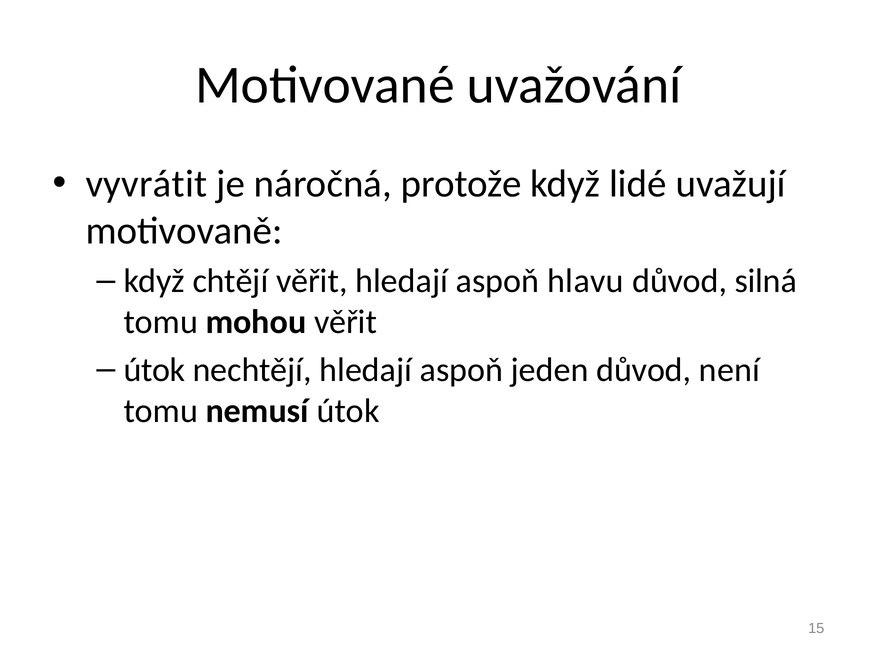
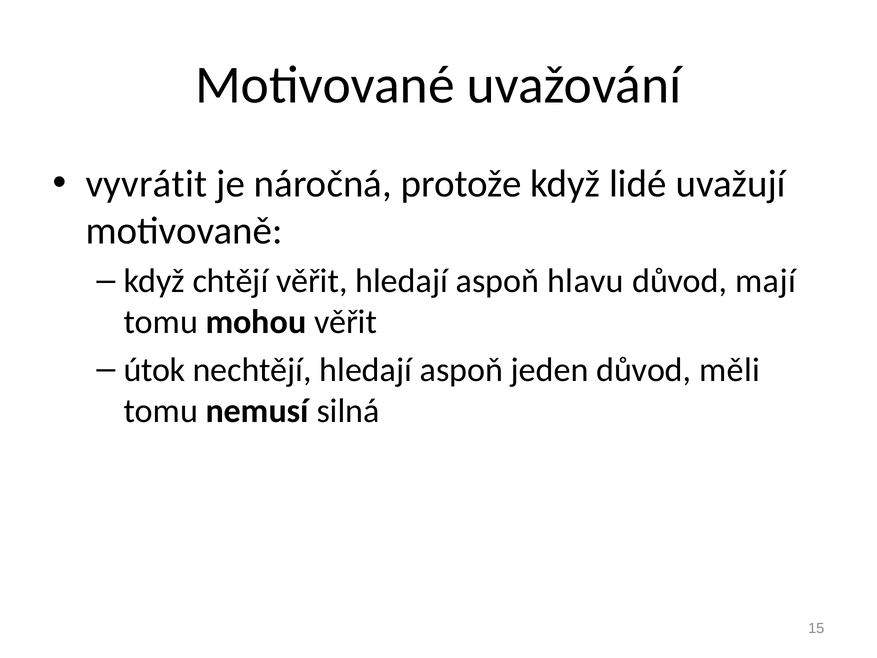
silná: silná -> mají (766, 281)
není: není -> měli (730, 370)
nemusí útok: útok -> silná (348, 411)
